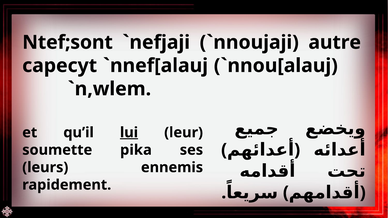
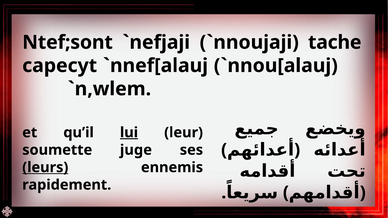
autre: autre -> tache (335, 42)
pika: pika -> juge (136, 150)
leurs underline: none -> present (45, 168)
